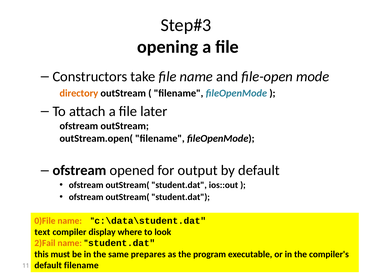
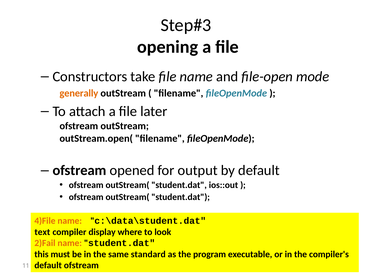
directory: directory -> generally (79, 93)
0)File: 0)File -> 4)File (45, 221)
prepares: prepares -> standard (148, 254)
default filename: filename -> ofstream (81, 265)
